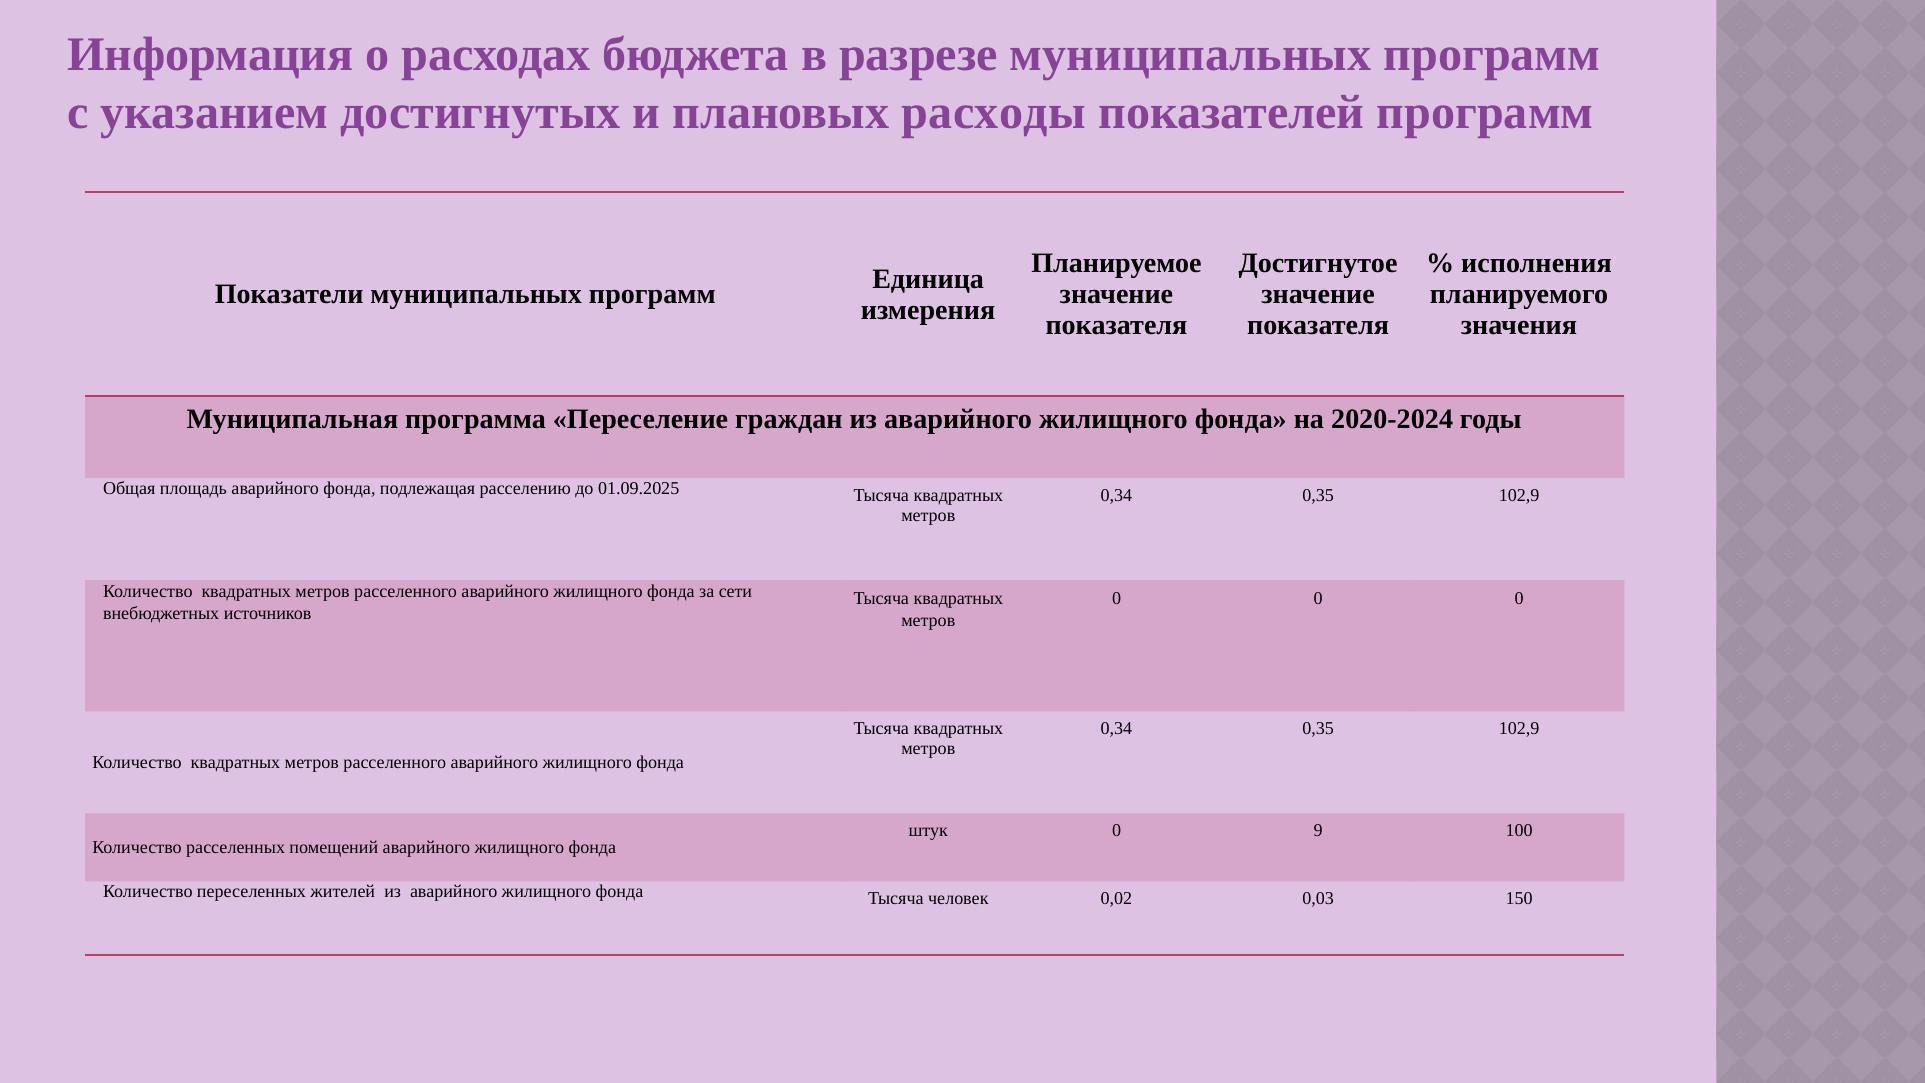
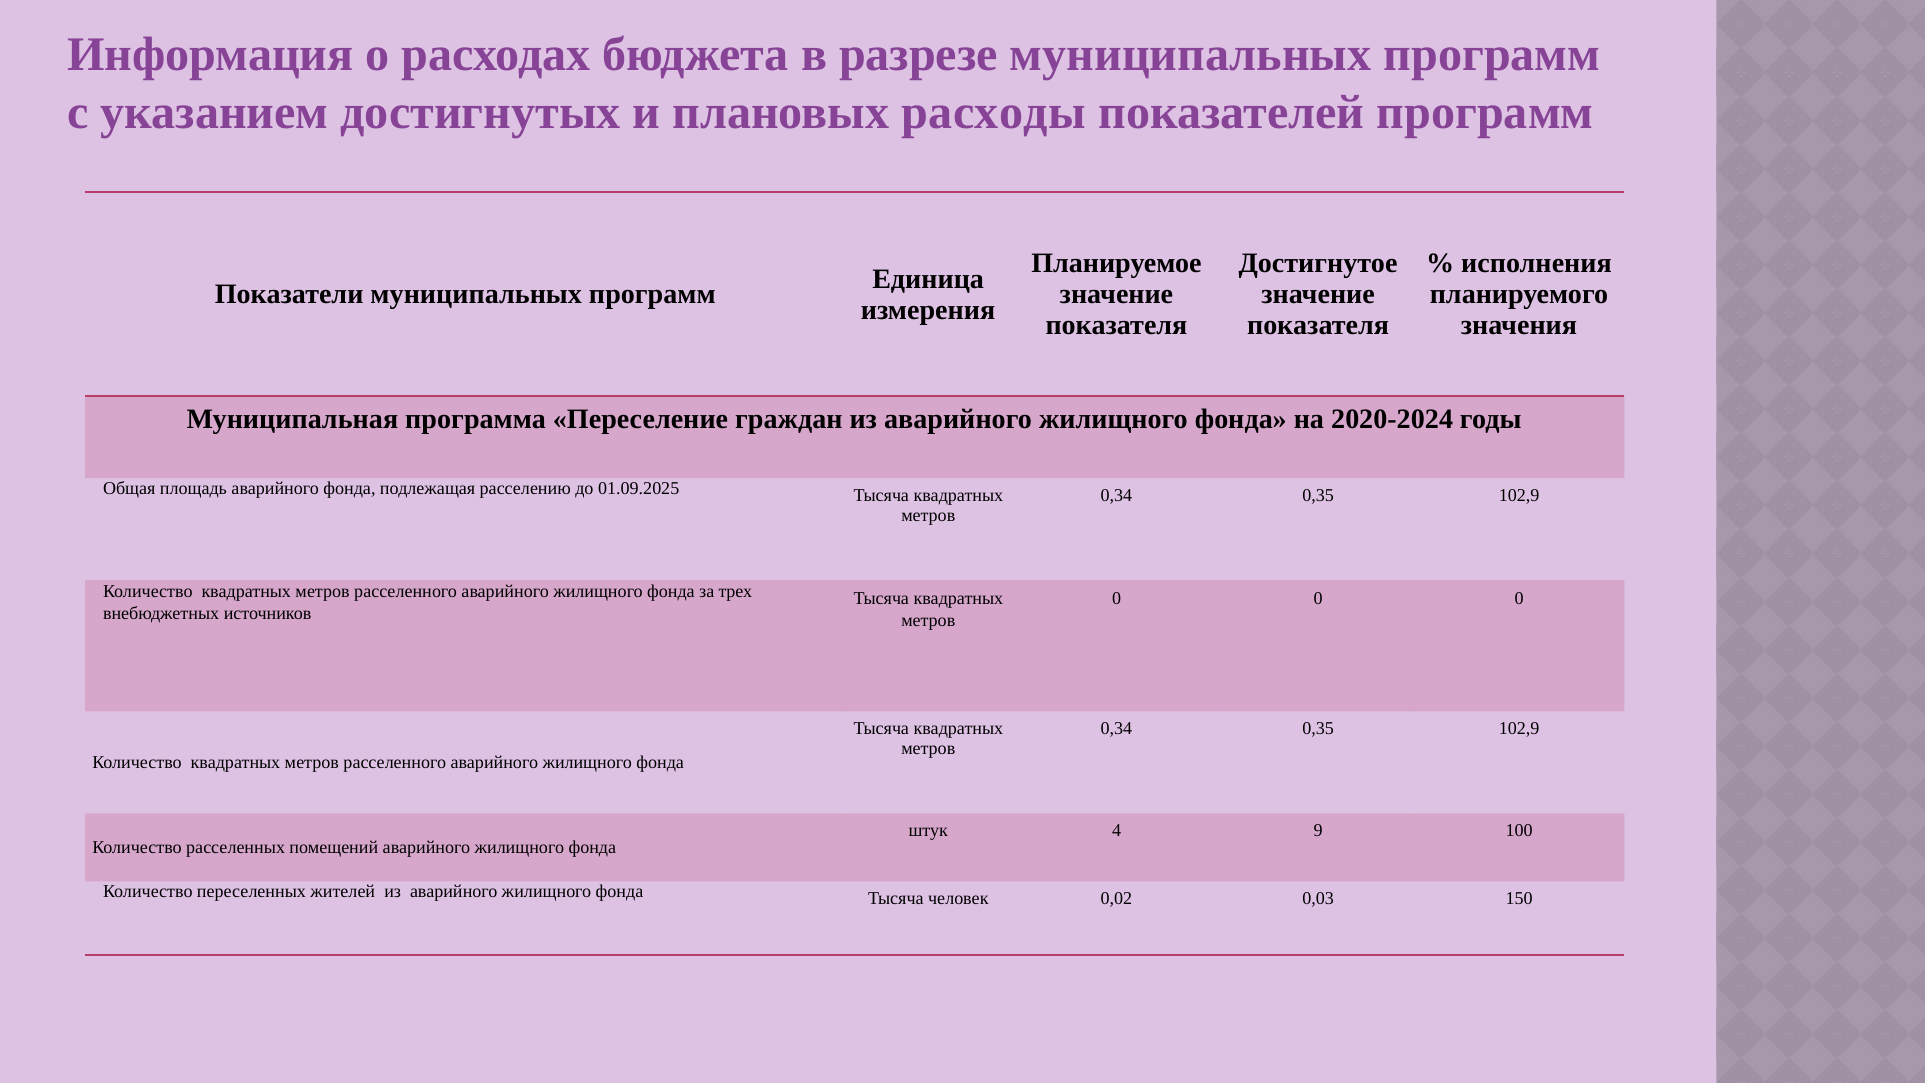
сети: сети -> трех (735, 592)
штук 0: 0 -> 4 (1117, 831)
